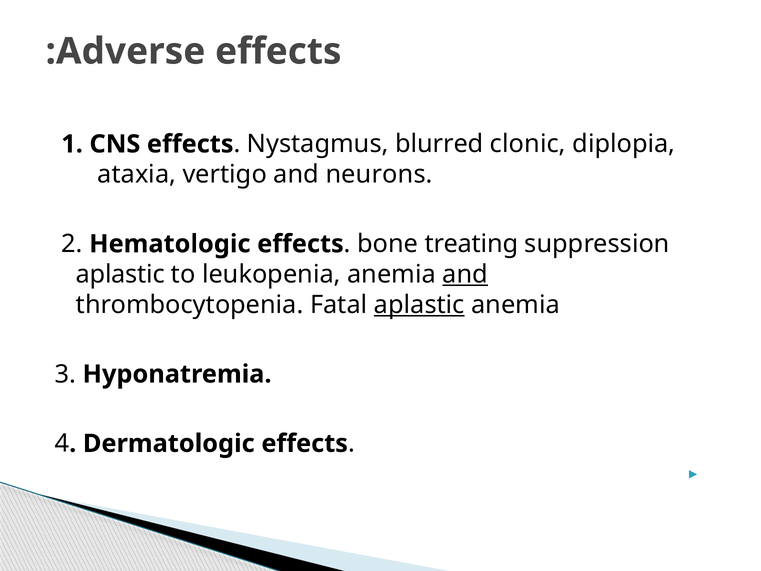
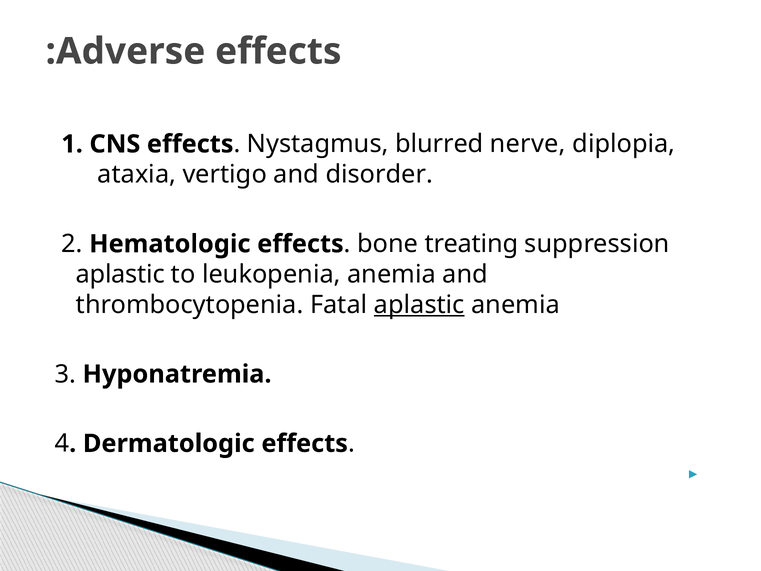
clonic: clonic -> nerve (528, 144)
neurons: neurons -> disorder (379, 174)
and underline: present -> none (465, 274)
